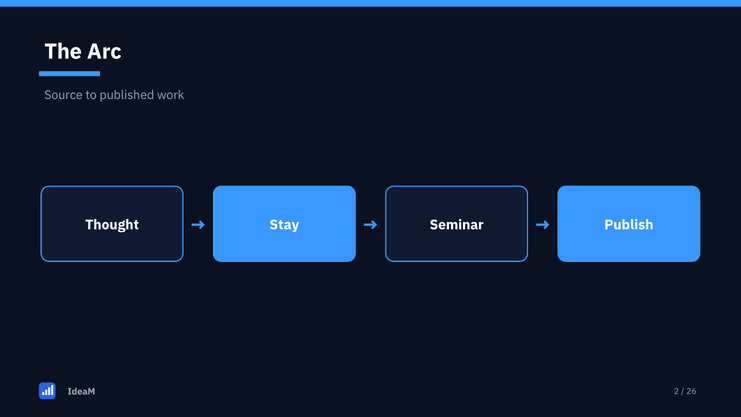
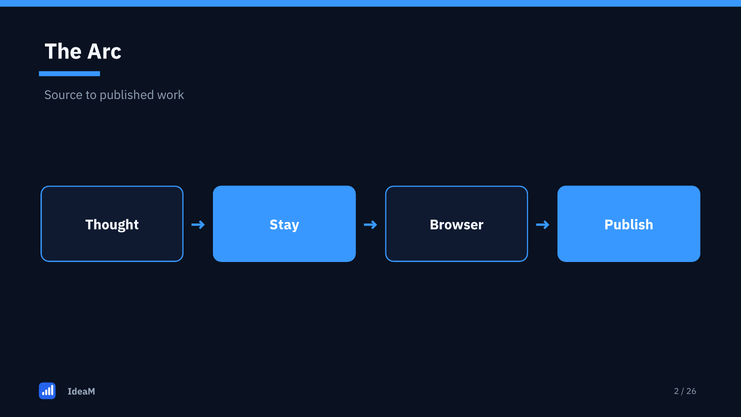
Seminar: Seminar -> Browser (457, 225)
